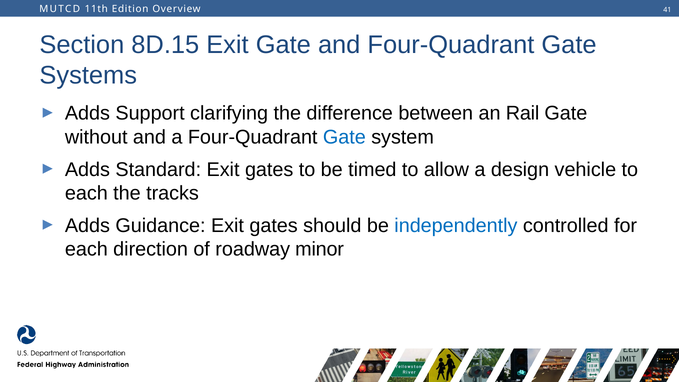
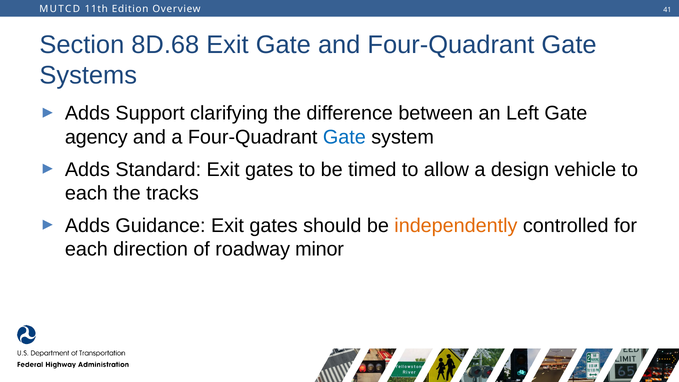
8D.15: 8D.15 -> 8D.68 (165, 45)
Rail: Rail -> Left (522, 113)
without: without -> agency (96, 137)
independently colour: blue -> orange (456, 225)
